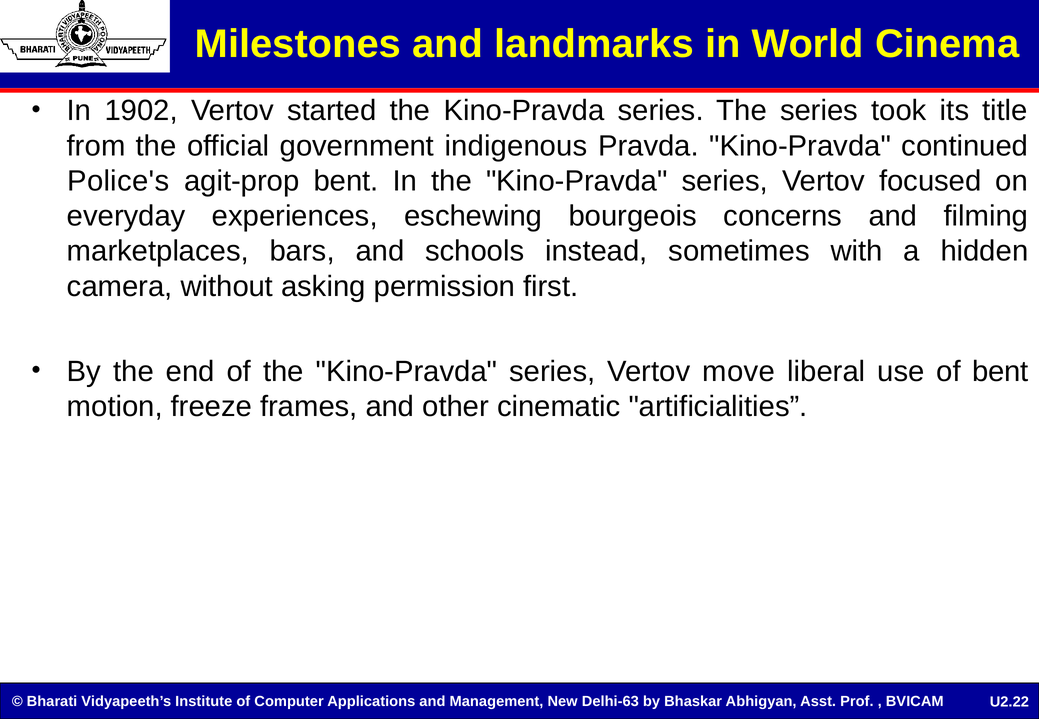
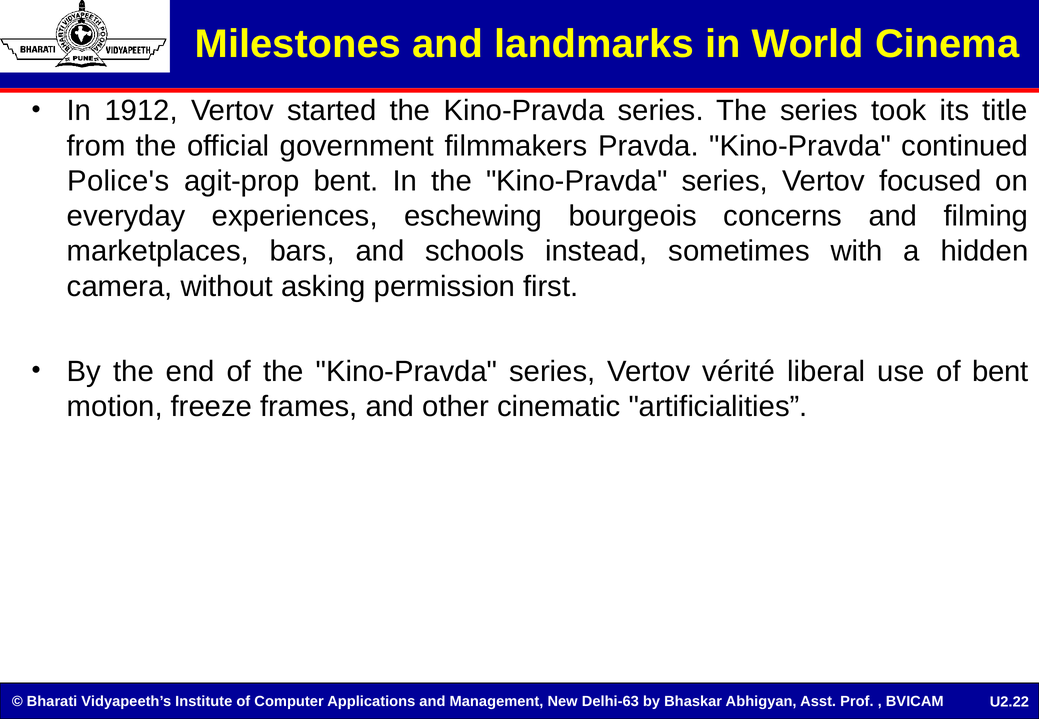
1902: 1902 -> 1912 (141, 111)
indigenous: indigenous -> filmmakers (516, 146)
move: move -> vérité (739, 372)
